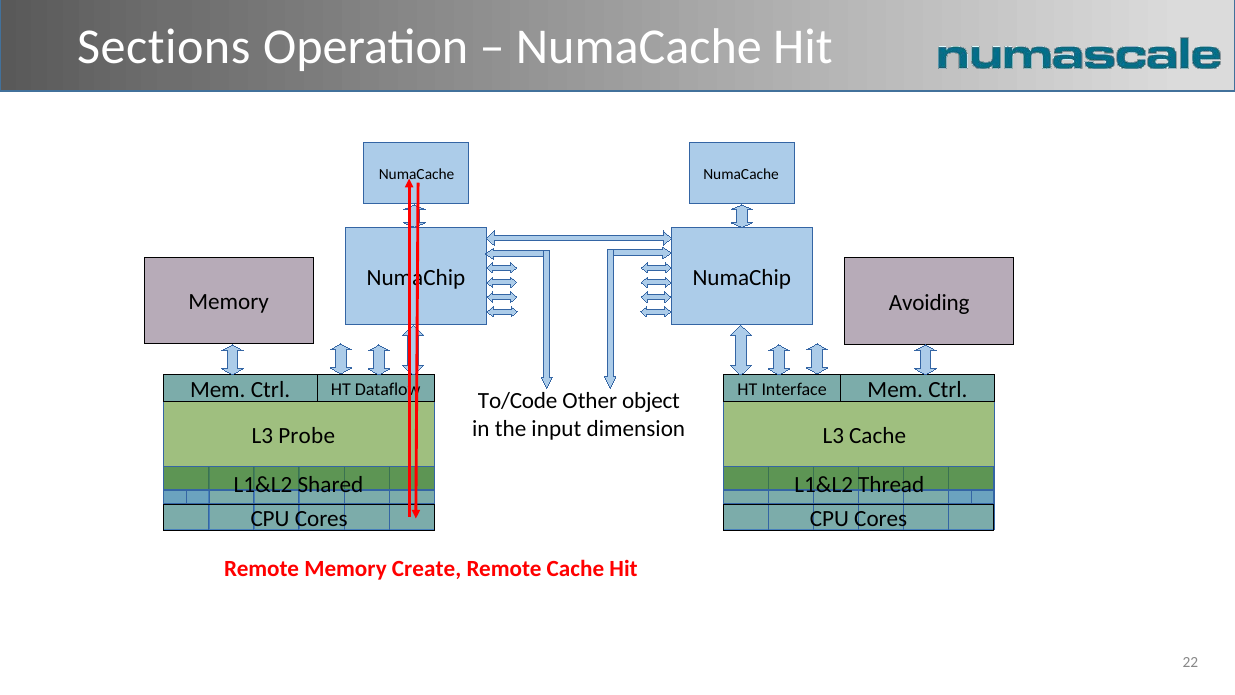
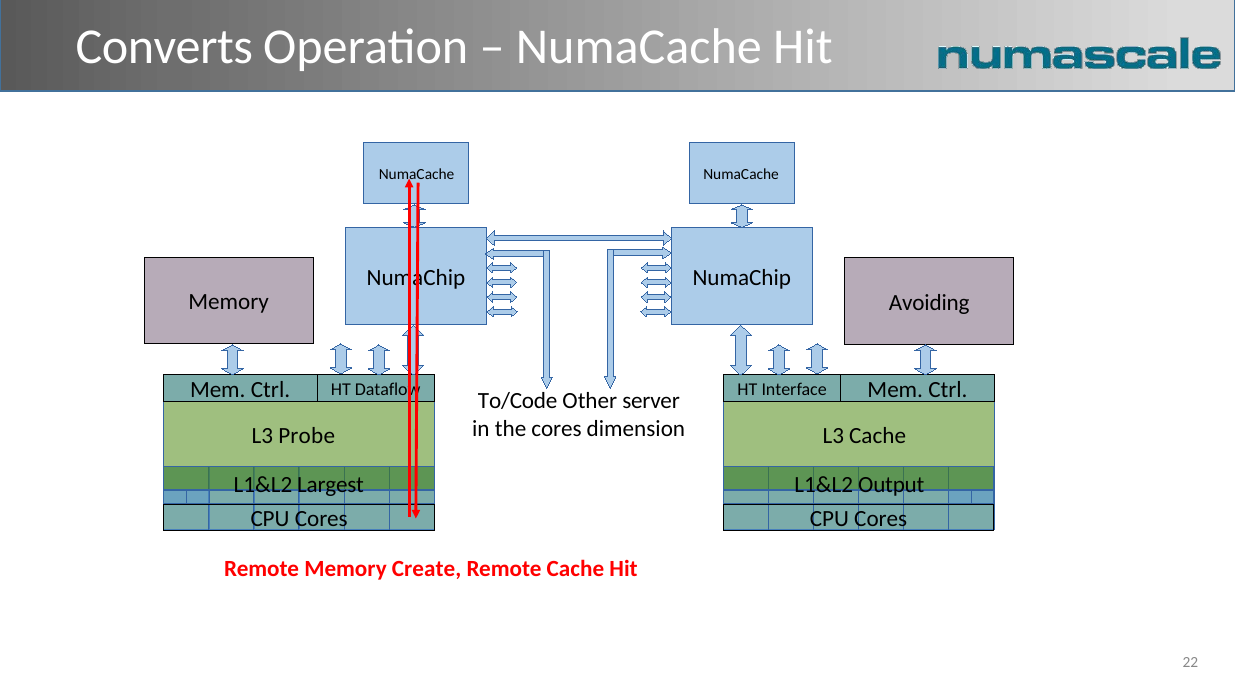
Sections: Sections -> Converts (164, 47)
object: object -> server (651, 400)
the input: input -> cores (557, 428)
Shared: Shared -> Largest (331, 485)
Thread: Thread -> Output (891, 485)
